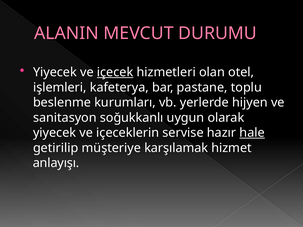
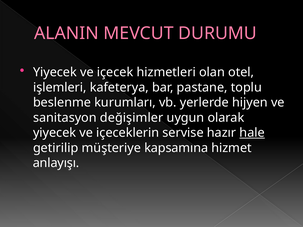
içecek underline: present -> none (115, 72)
soğukkanlı: soğukkanlı -> değişimler (132, 118)
karşılamak: karşılamak -> kapsamına (176, 148)
